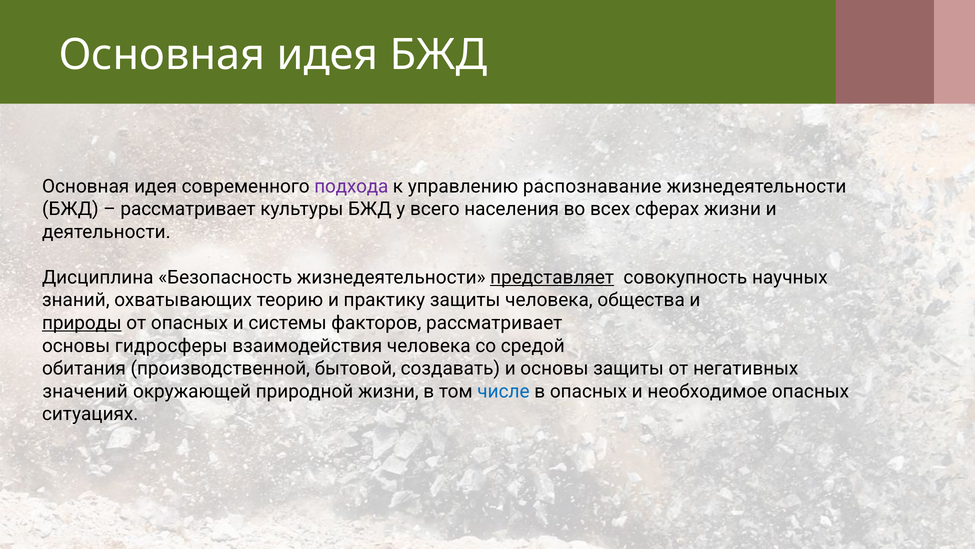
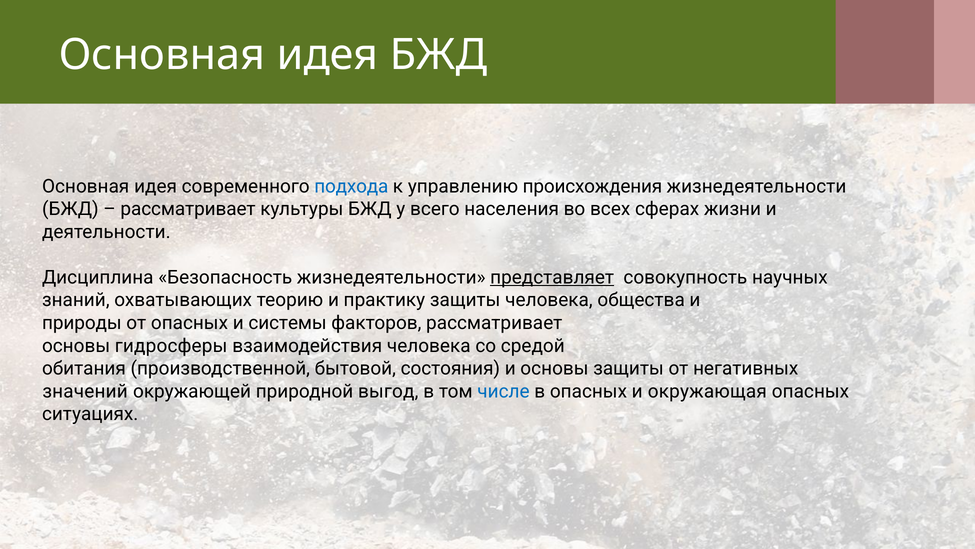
подхода colour: purple -> blue (351, 186)
распознавание: распознавание -> происхождения (592, 186)
природы underline: present -> none (82, 323)
создавать: создавать -> состояния (450, 368)
природной жизни: жизни -> выгод (388, 391)
необходимое: необходимое -> окружающая (707, 391)
